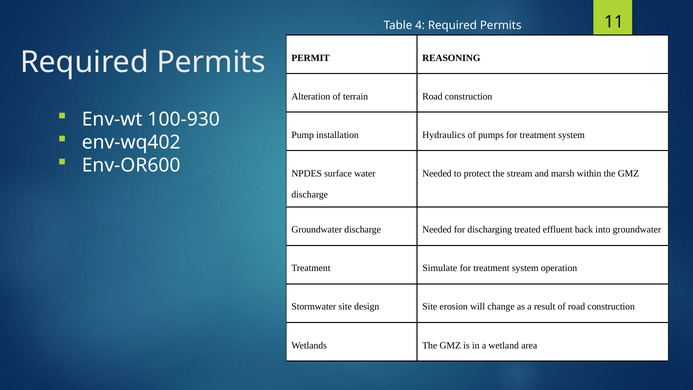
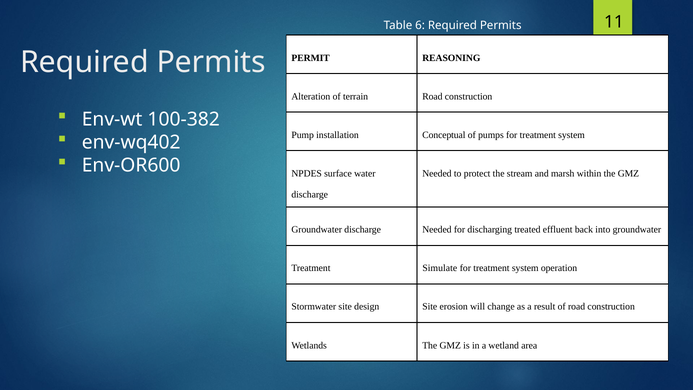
4: 4 -> 6 (420, 25)
100-930: 100-930 -> 100-382 (184, 119)
Hydraulics: Hydraulics -> Conceptual (444, 135)
